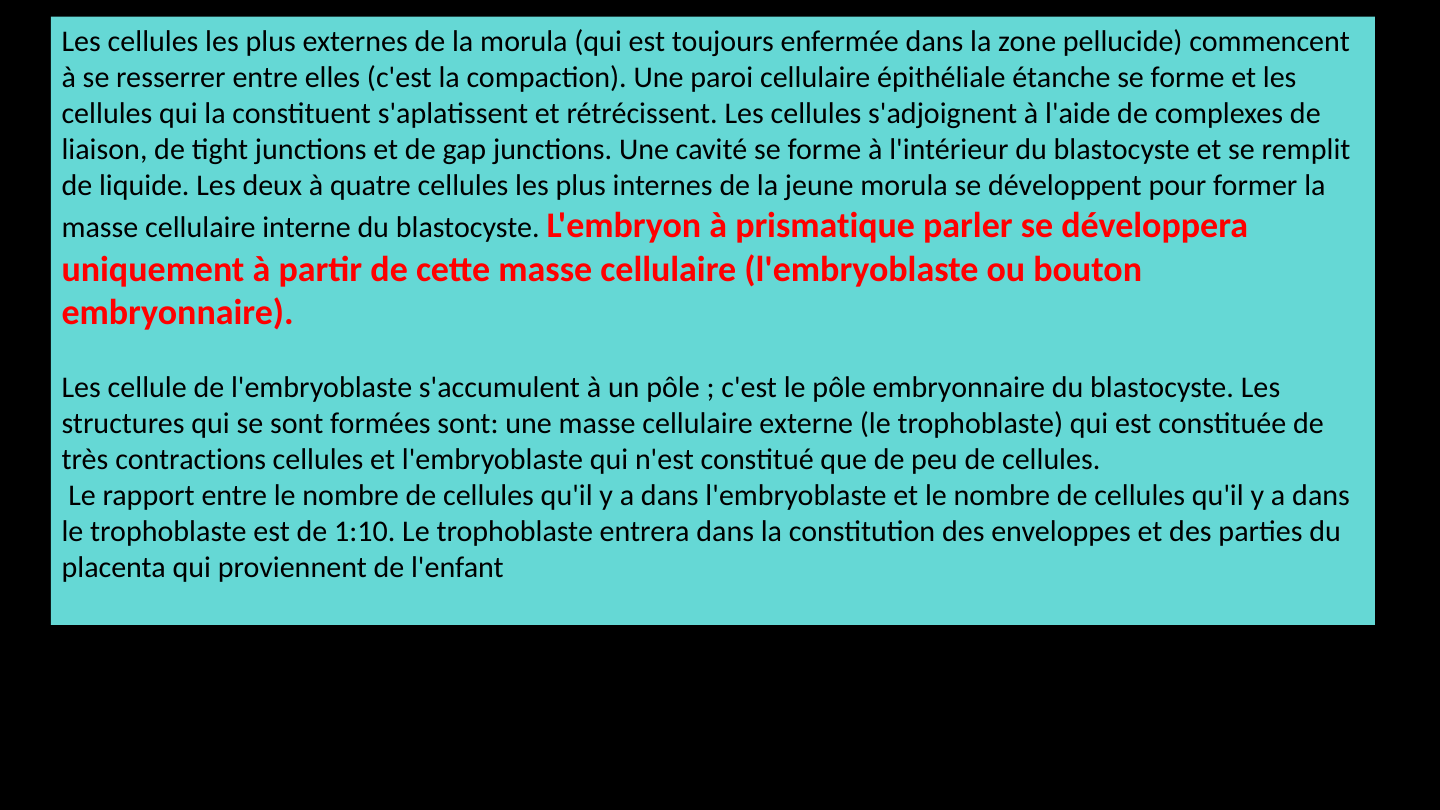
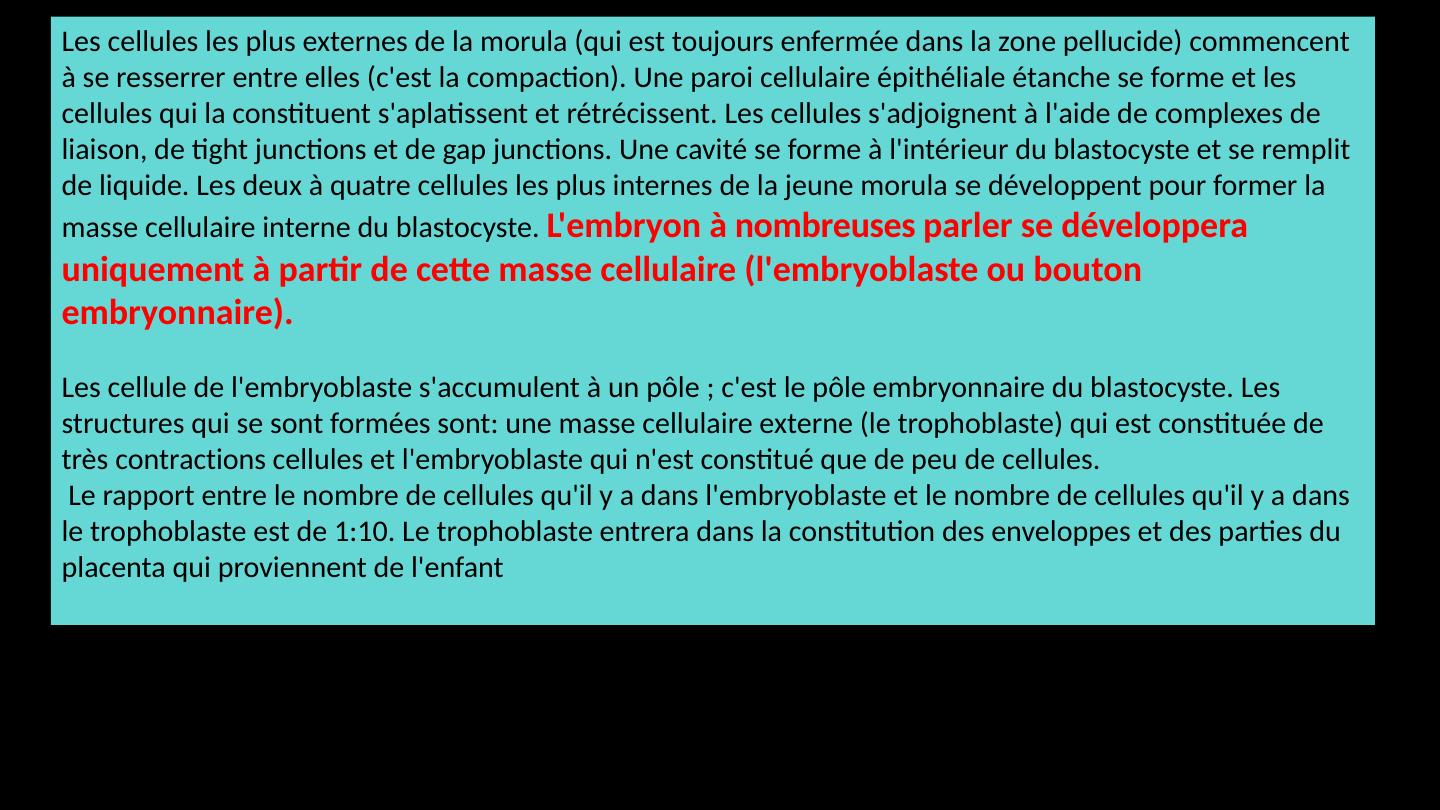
prismatique: prismatique -> nombreuses (825, 226)
